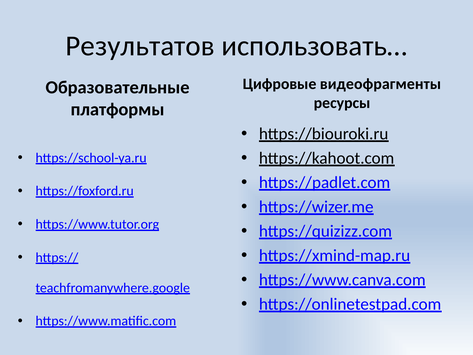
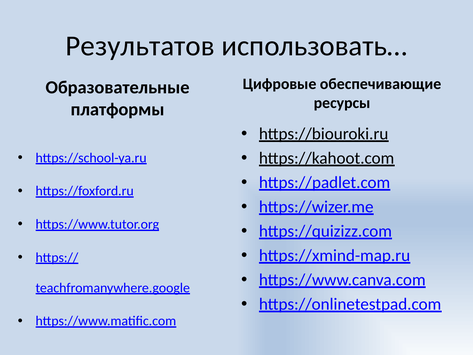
видеофрагменты: видеофрагменты -> обеспечивающие (381, 84)
